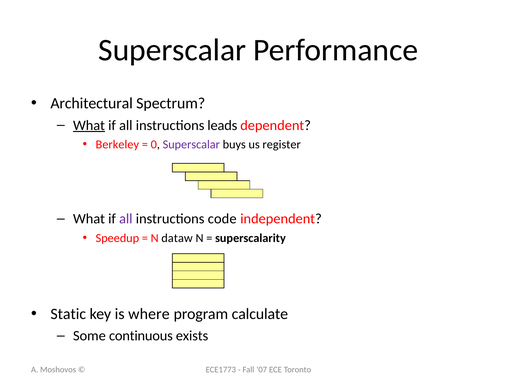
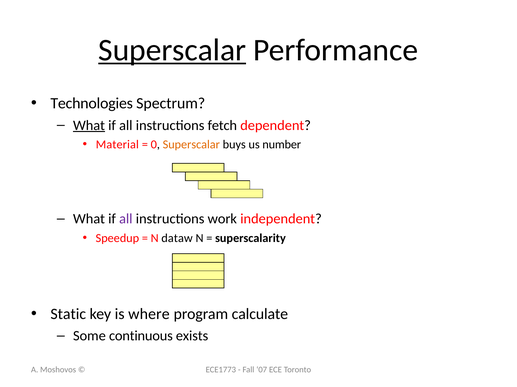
Superscalar underline: none -> present (172, 50)
Architectural: Architectural -> Technologies (92, 104)
leads: leads -> fetch (222, 126)
Berkeley: Berkeley -> Material (117, 145)
Superscalar colour: purple -> orange (191, 145)
register: register -> number (282, 145)
code: code -> work (222, 219)
